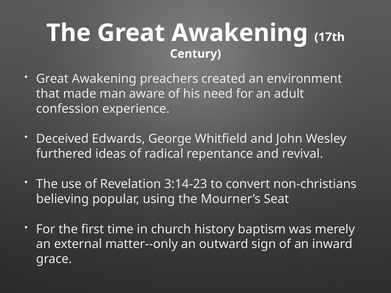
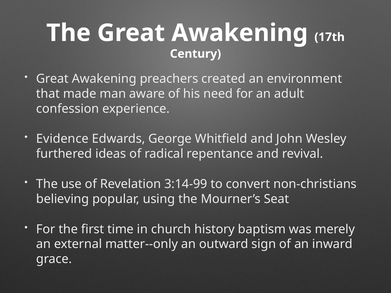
Deceived: Deceived -> Evidence (62, 139)
3:14-23: 3:14-23 -> 3:14-99 (186, 184)
